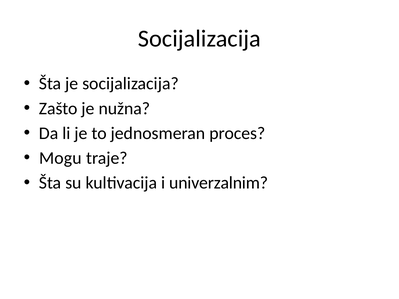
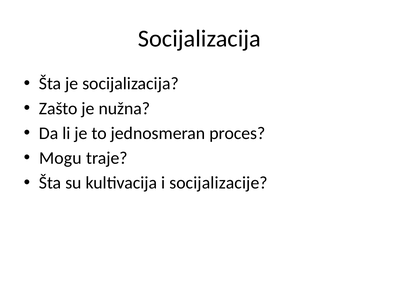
univerzalnim: univerzalnim -> socijalizacije (218, 183)
